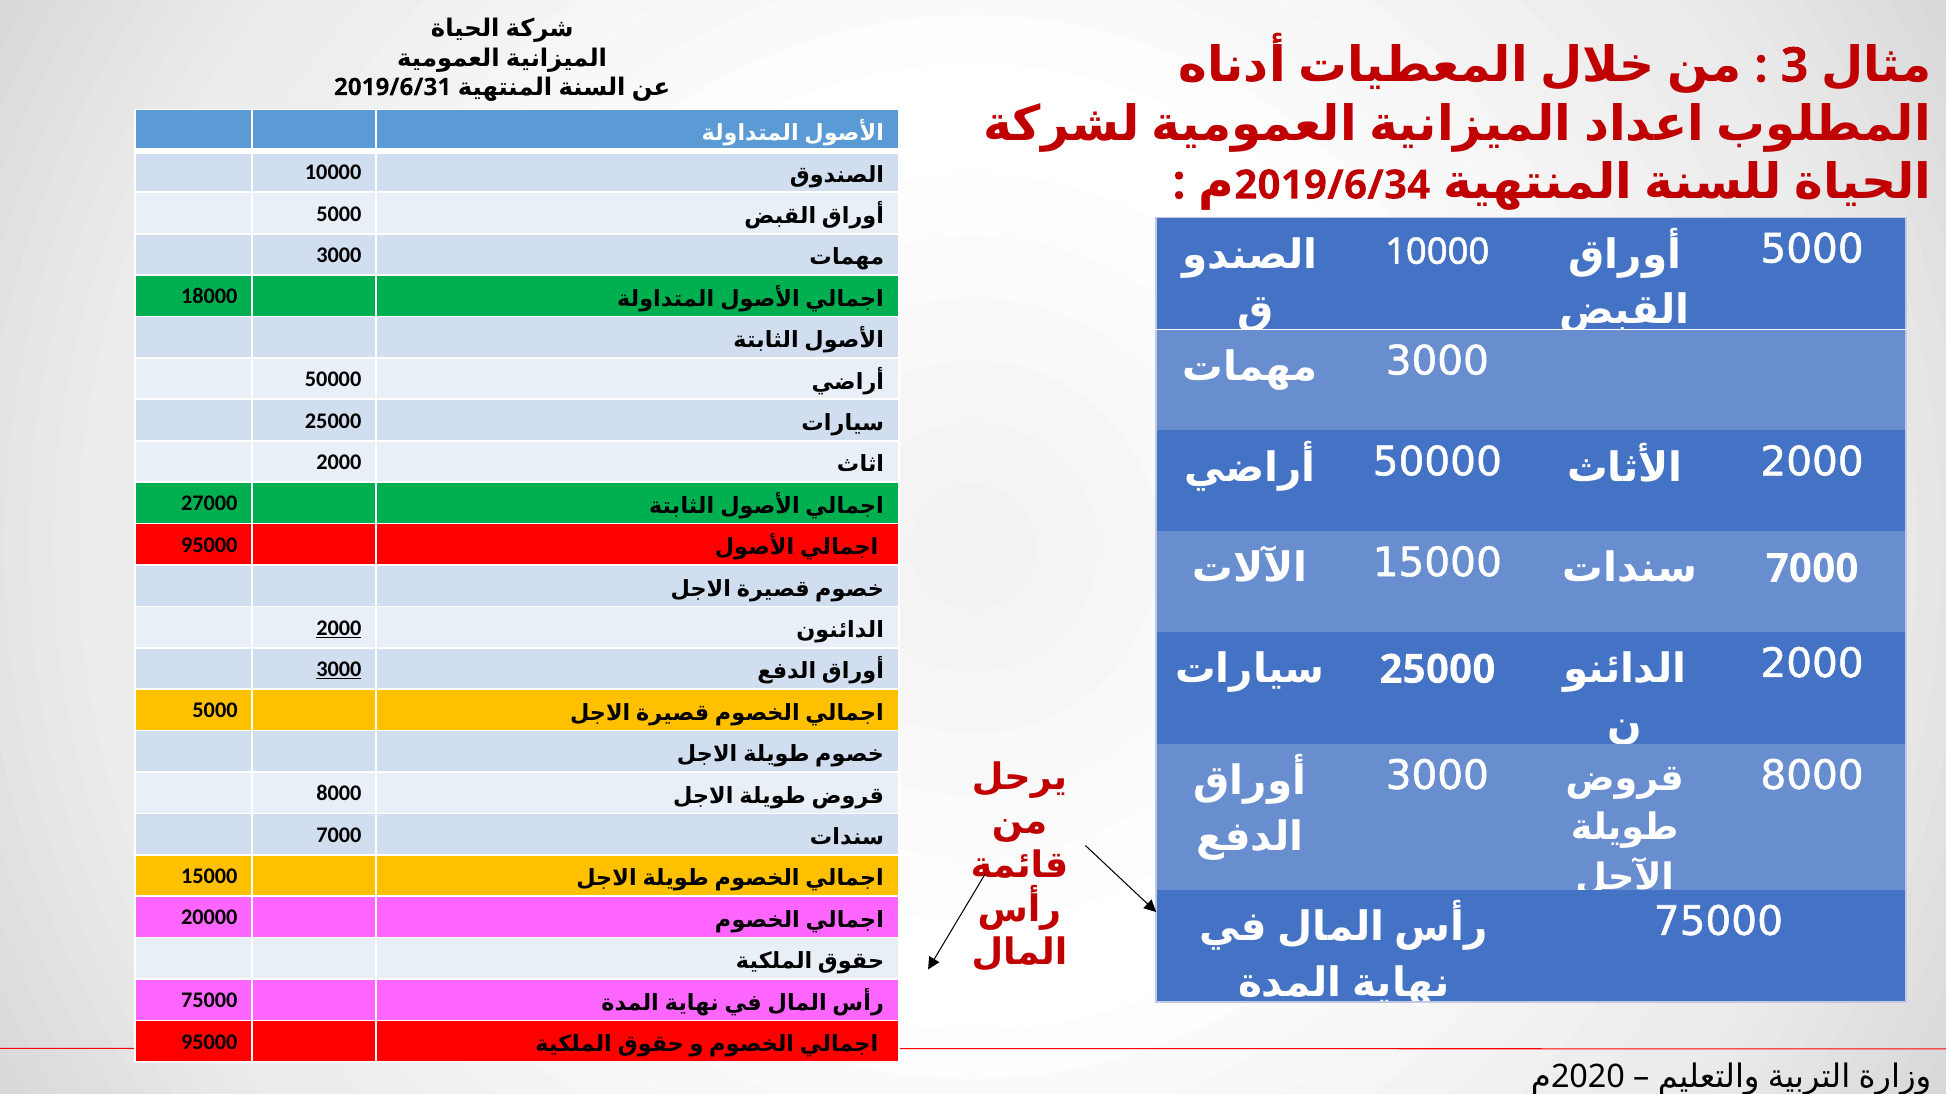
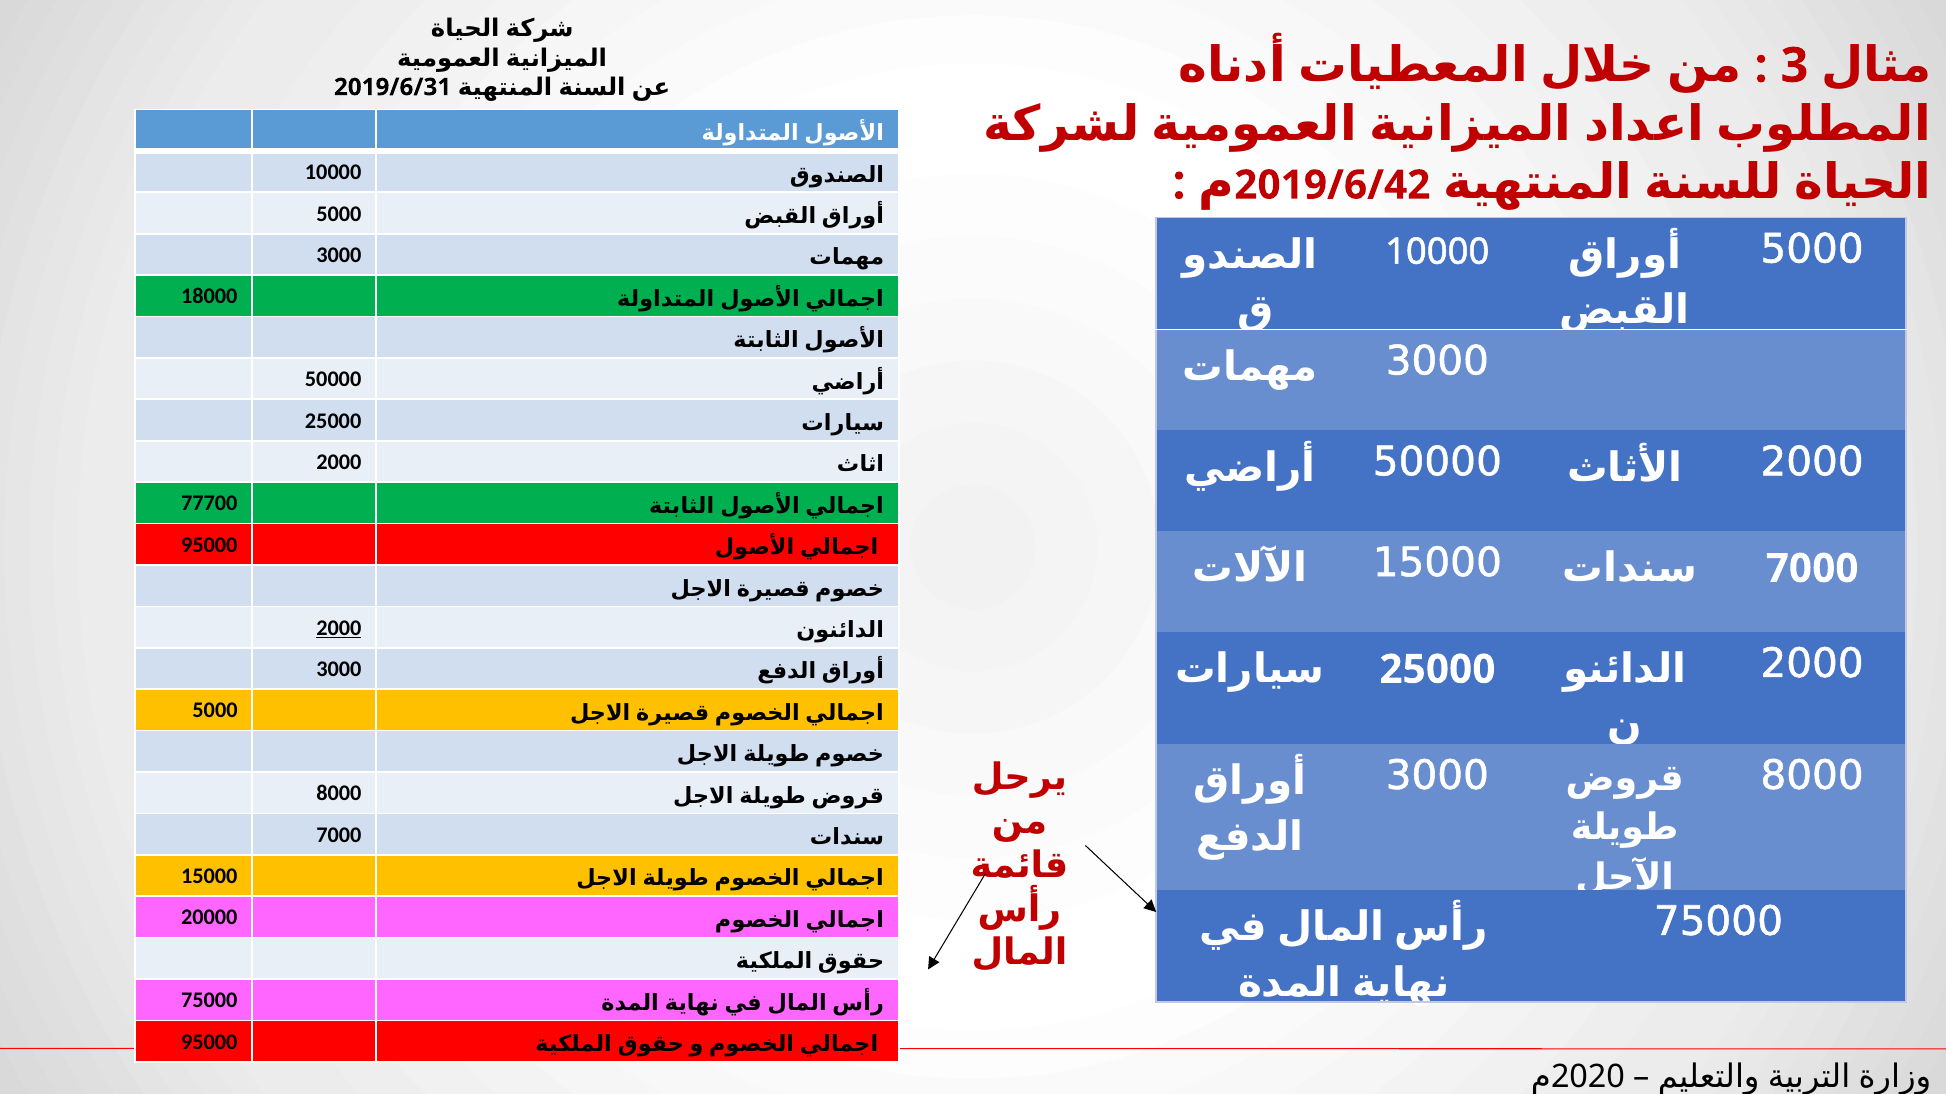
2019/6/34: 2019/6/34 -> 2019/6/42 (1332, 185)
27000: 27000 -> 77700 (209, 504)
3000 underline: present -> none (339, 670)
